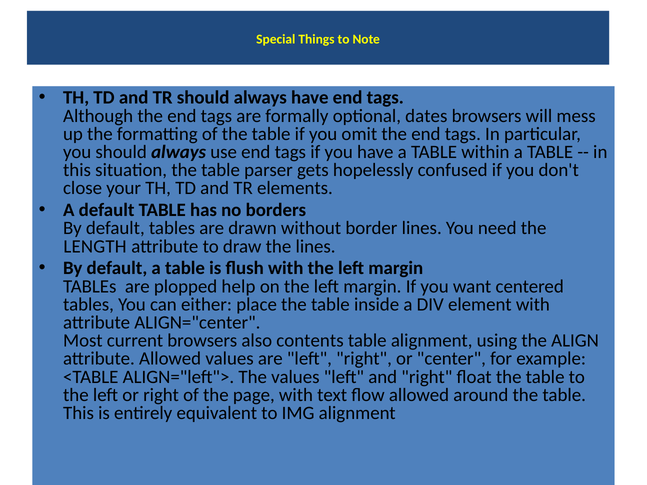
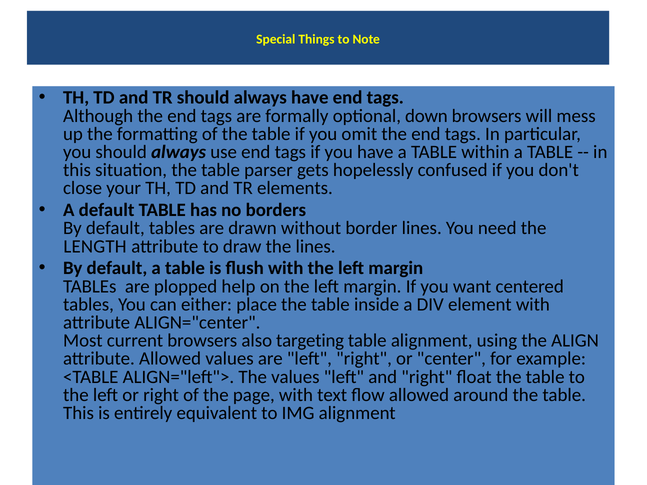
dates: dates -> down (426, 116)
contents: contents -> targeting (310, 341)
